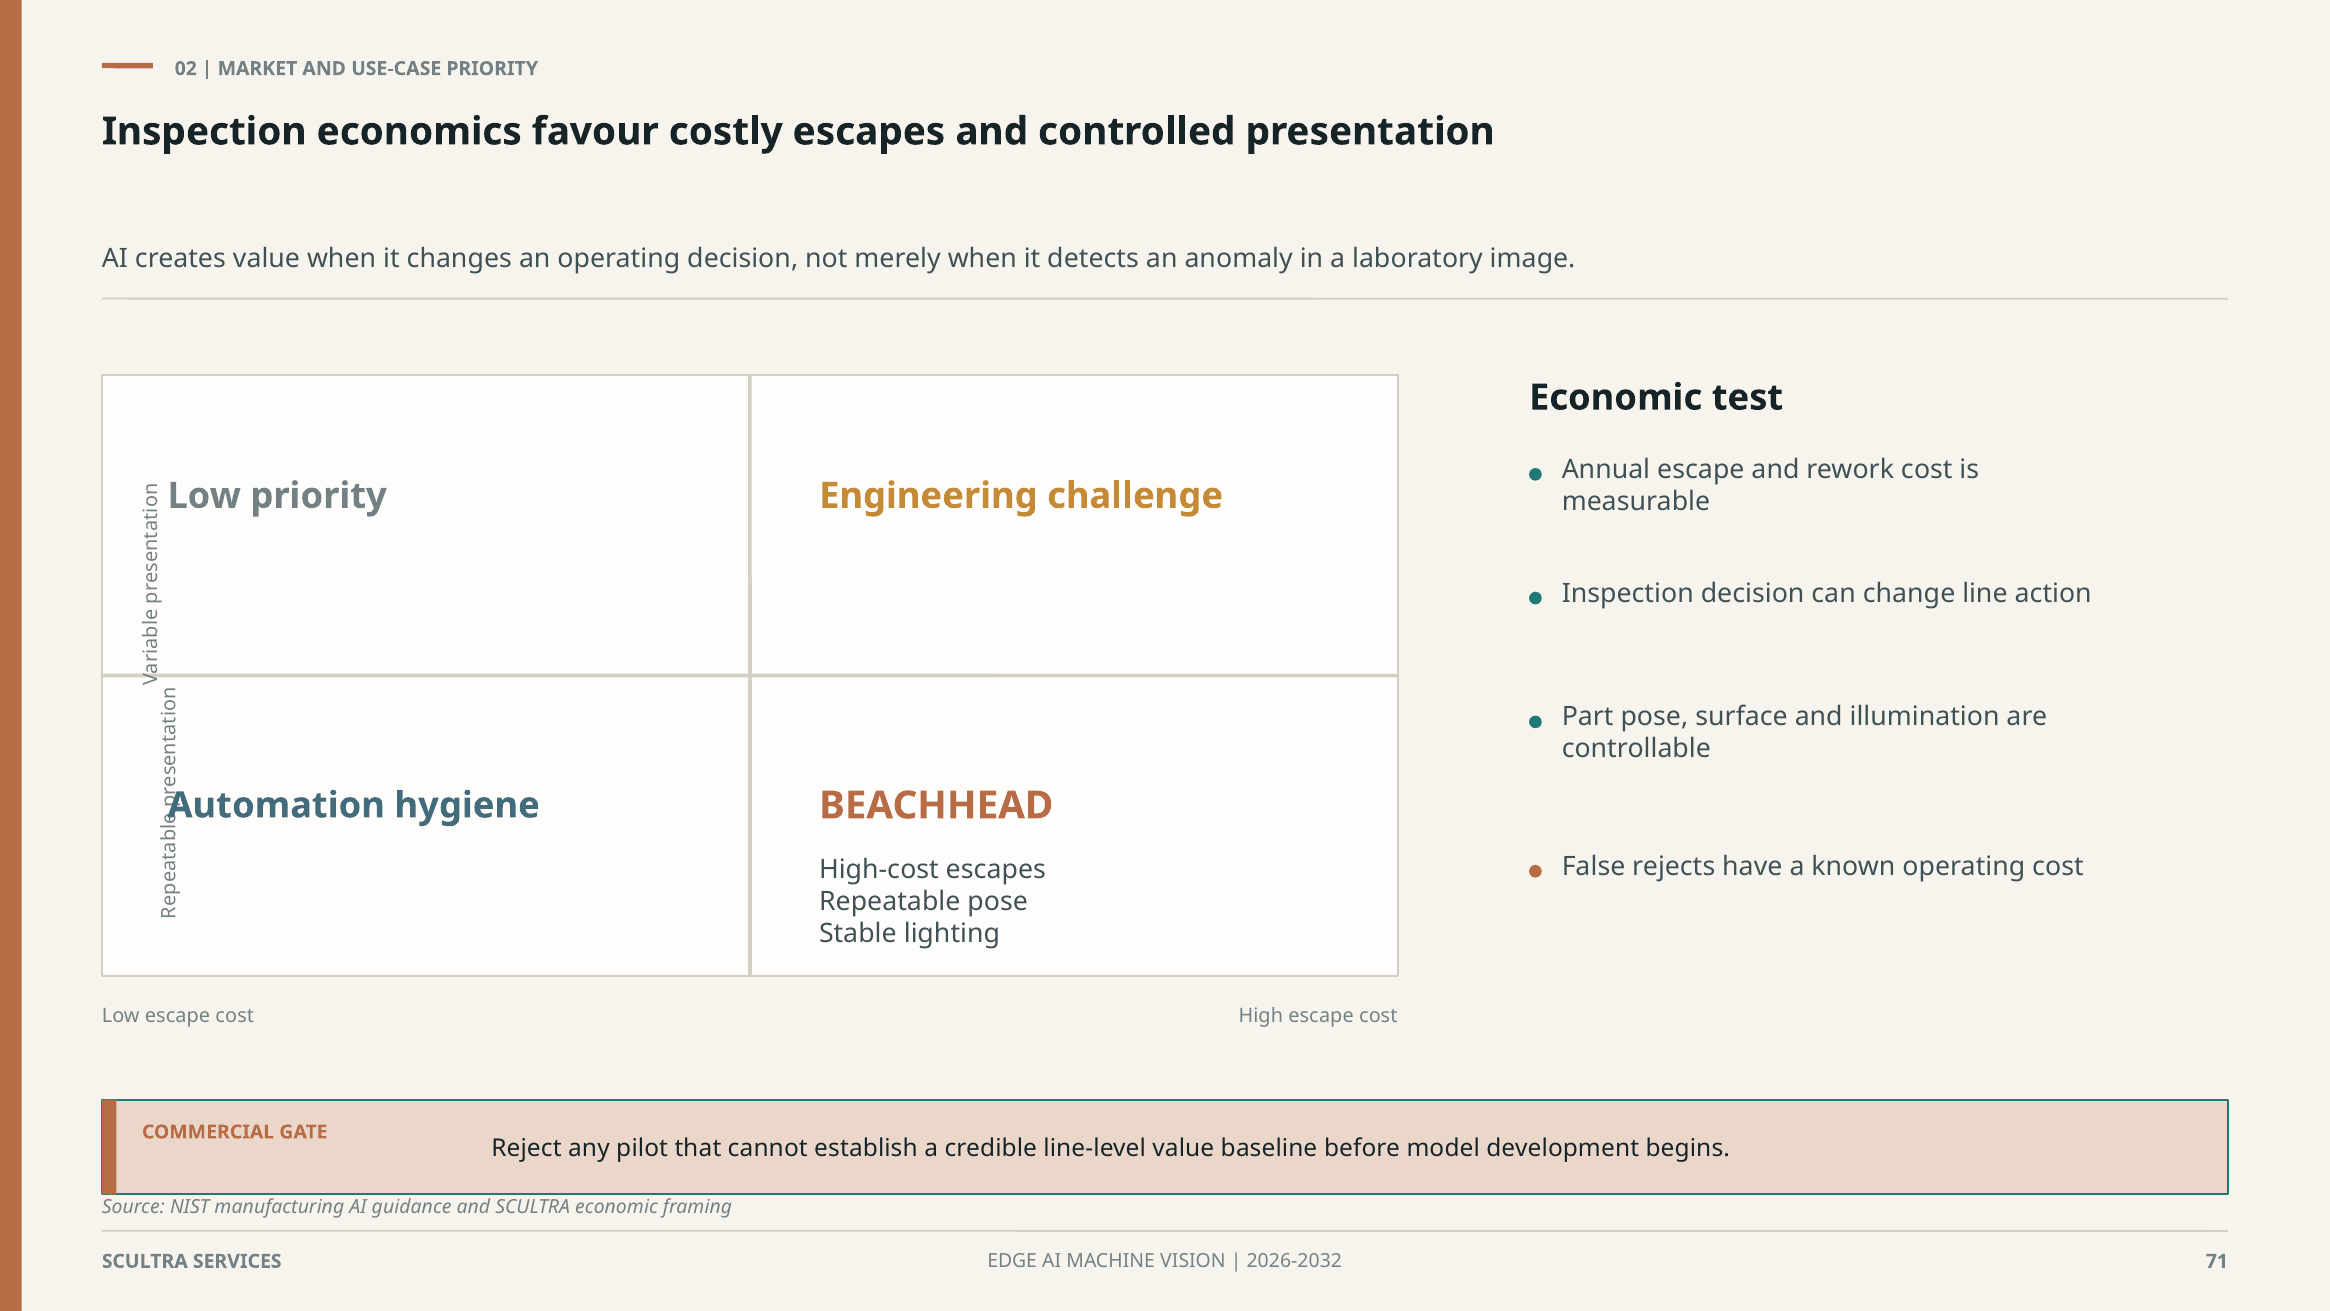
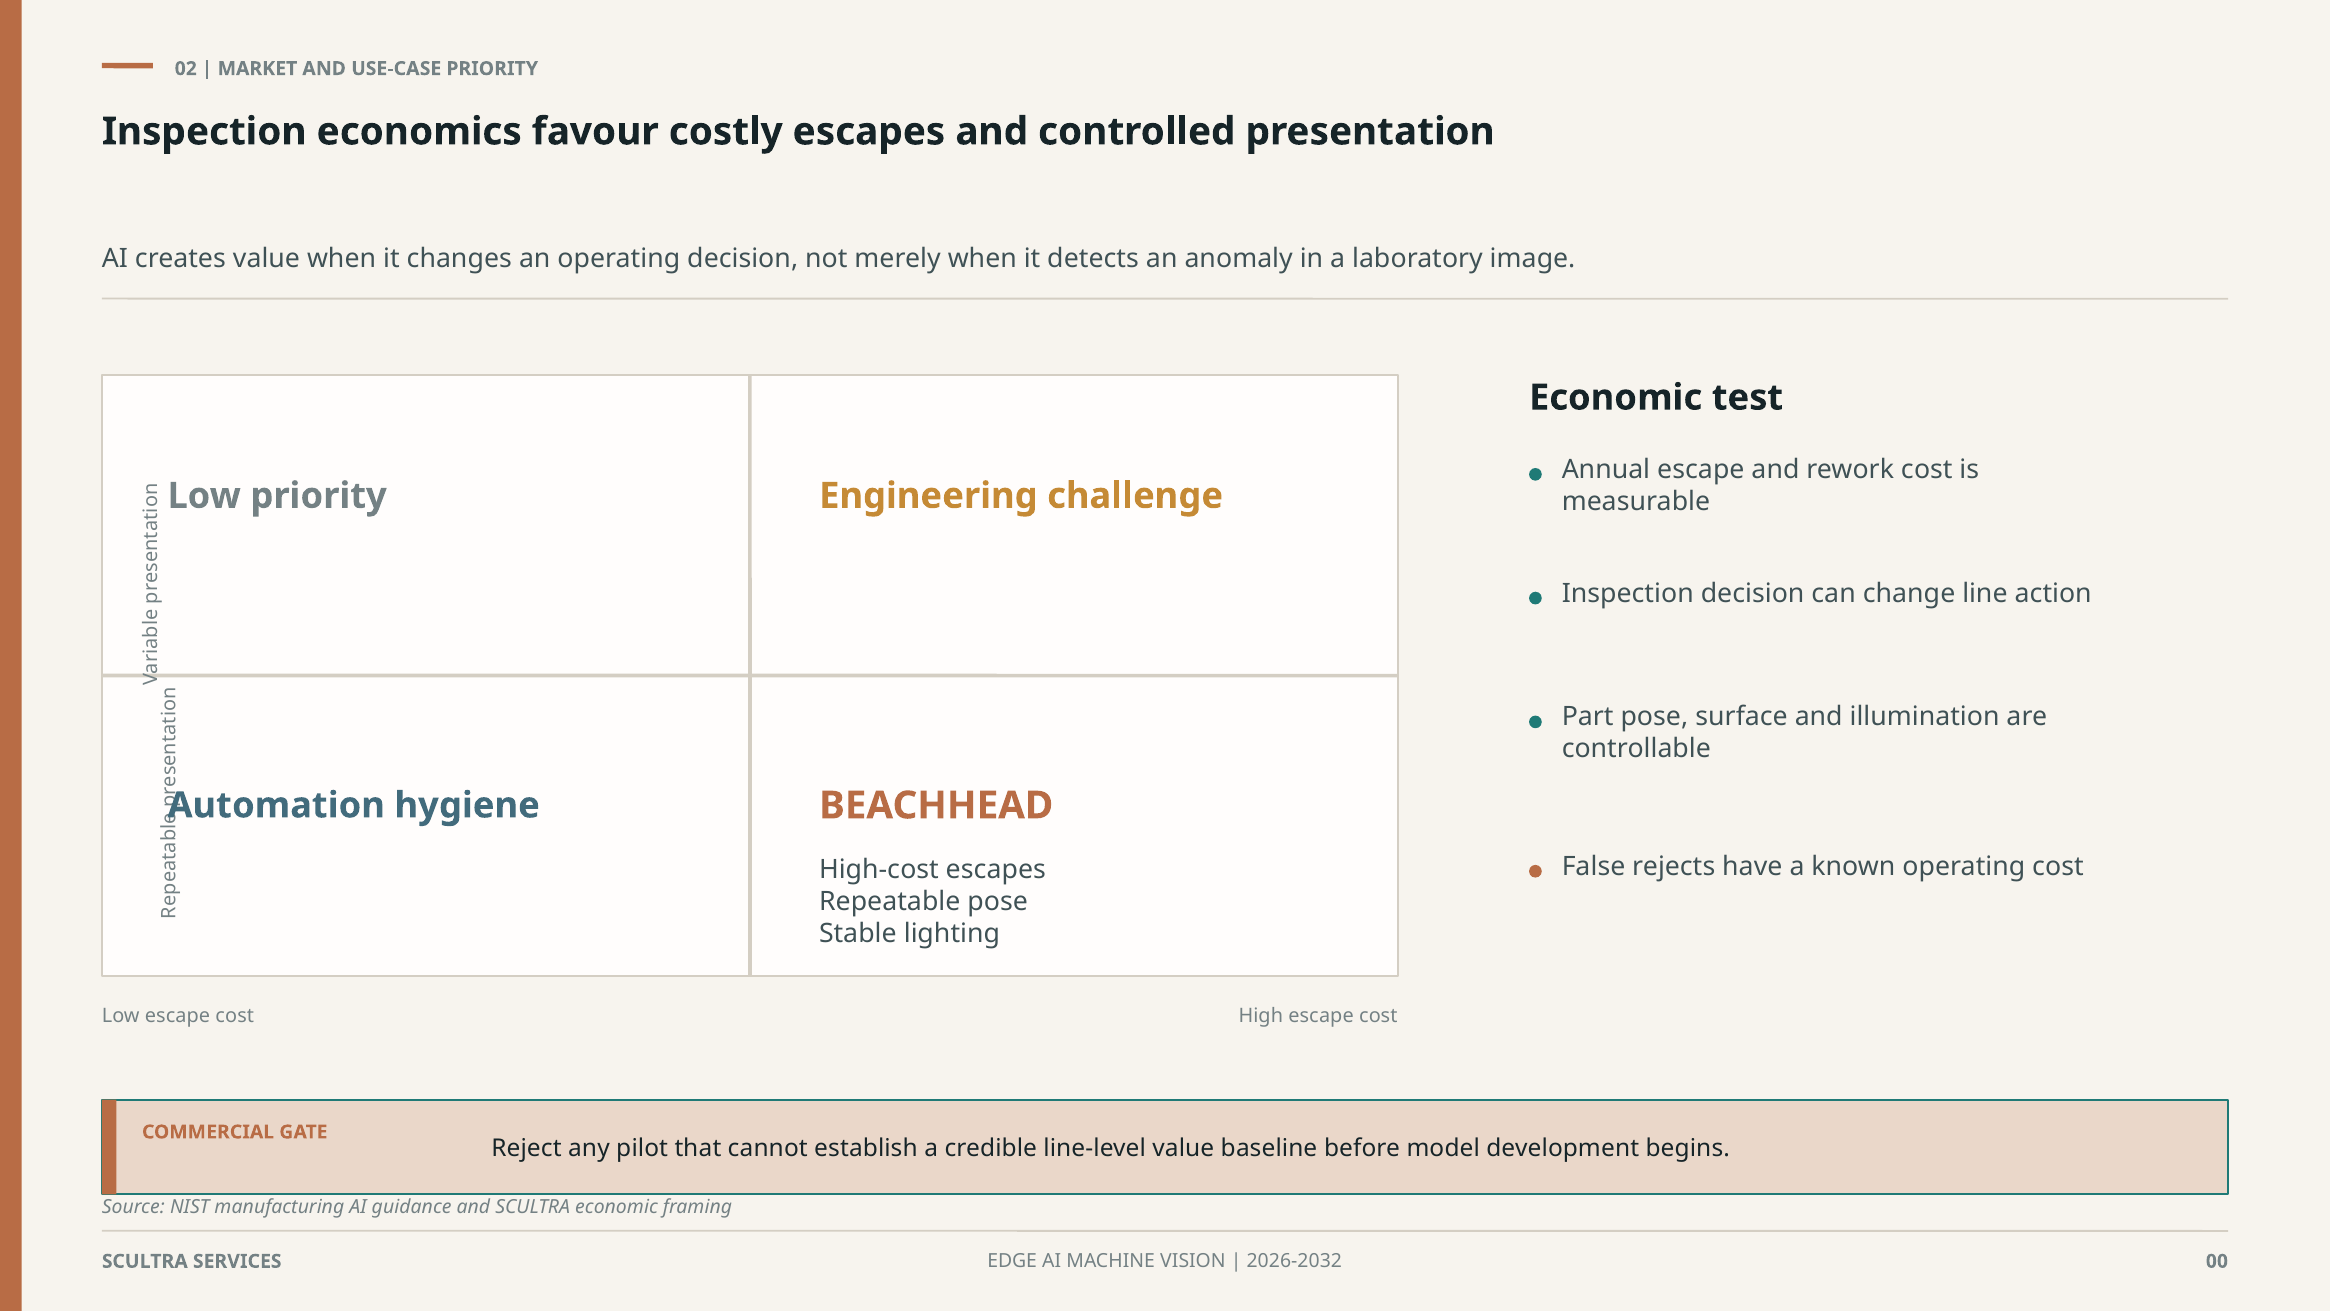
71: 71 -> 00 (2217, 1261)
